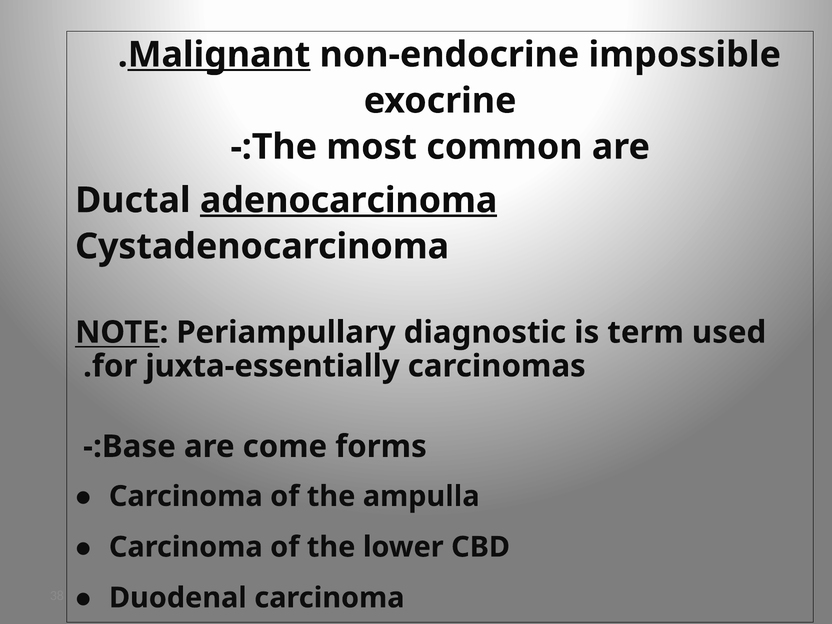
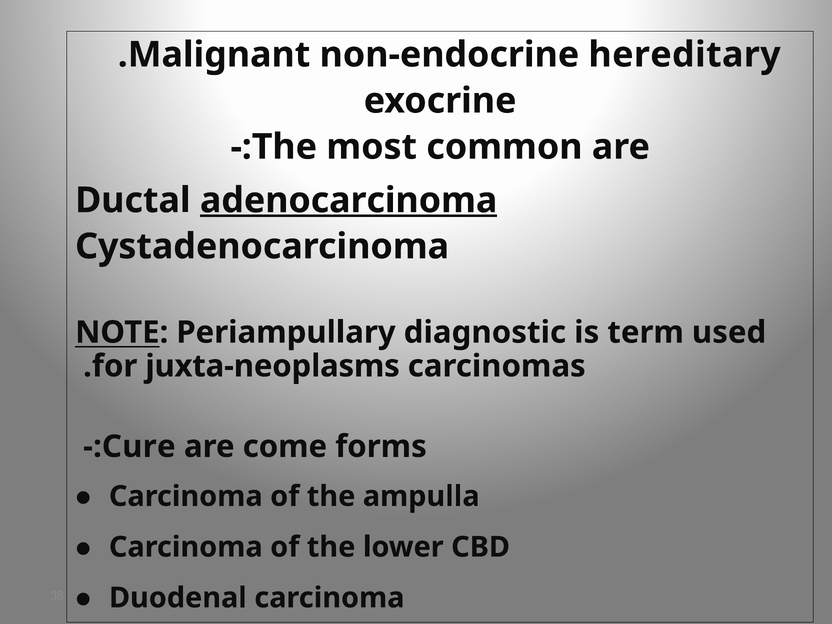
Malignant underline: present -> none (219, 55)
impossible: impossible -> hereditary (685, 55)
juxta-essentially: juxta-essentially -> juxta-neoplasms (273, 366)
Base: Base -> Cure (139, 447)
